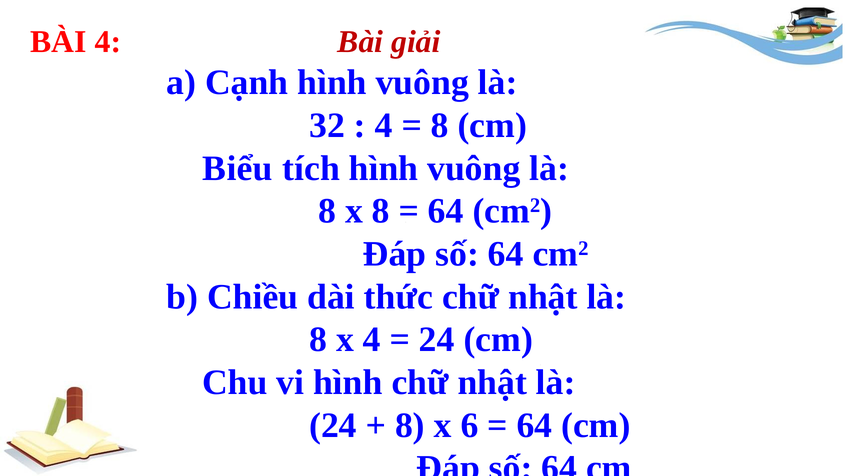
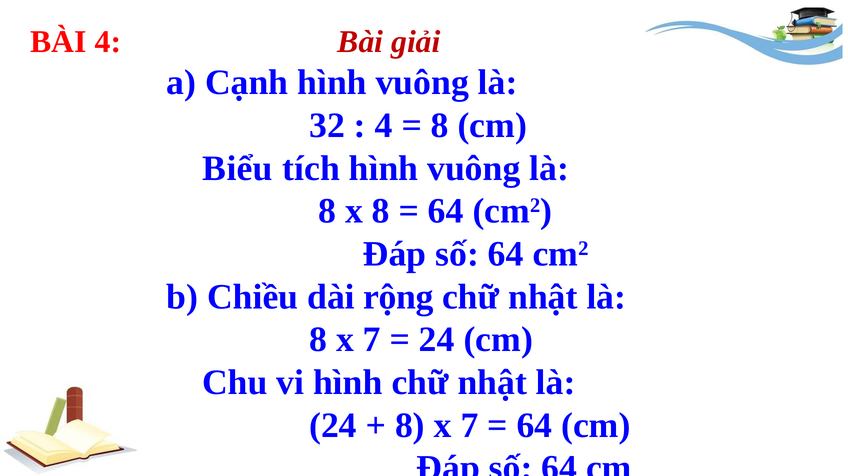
thức: thức -> rộng (399, 297)
4: 4 -> 7 (372, 340)
6: 6 -> 7 (469, 426)
